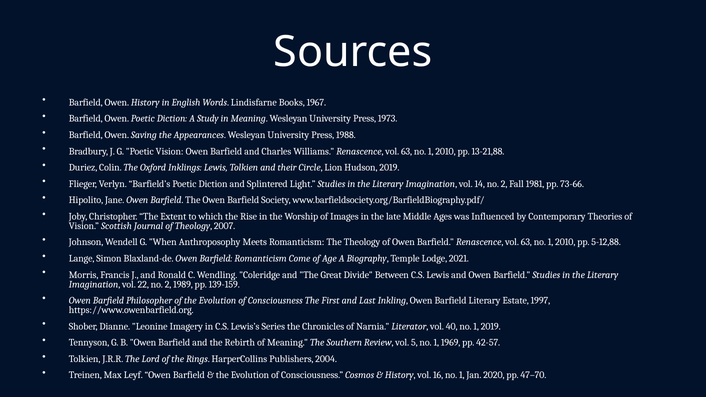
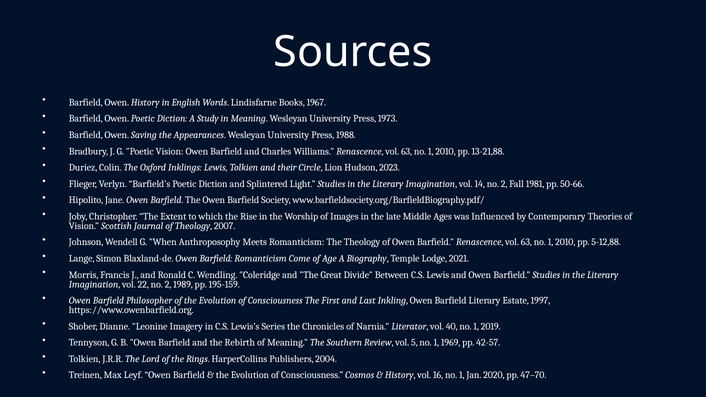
Hudson 2019: 2019 -> 2023 (389, 168)
73-66: 73-66 -> 50-66 (572, 184)
139-159: 139-159 -> 195-159 (224, 284)
